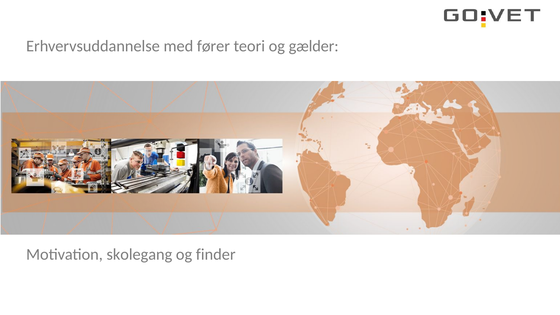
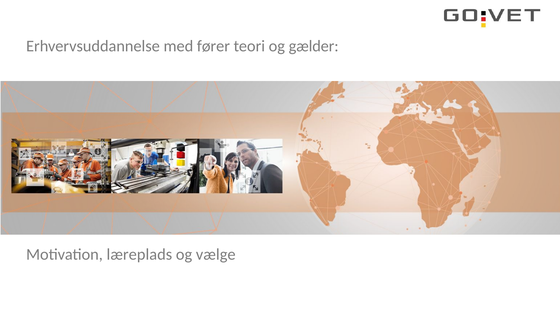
skolegang: skolegang -> læreplads (139, 254)
finder: finder -> vælge (216, 254)
